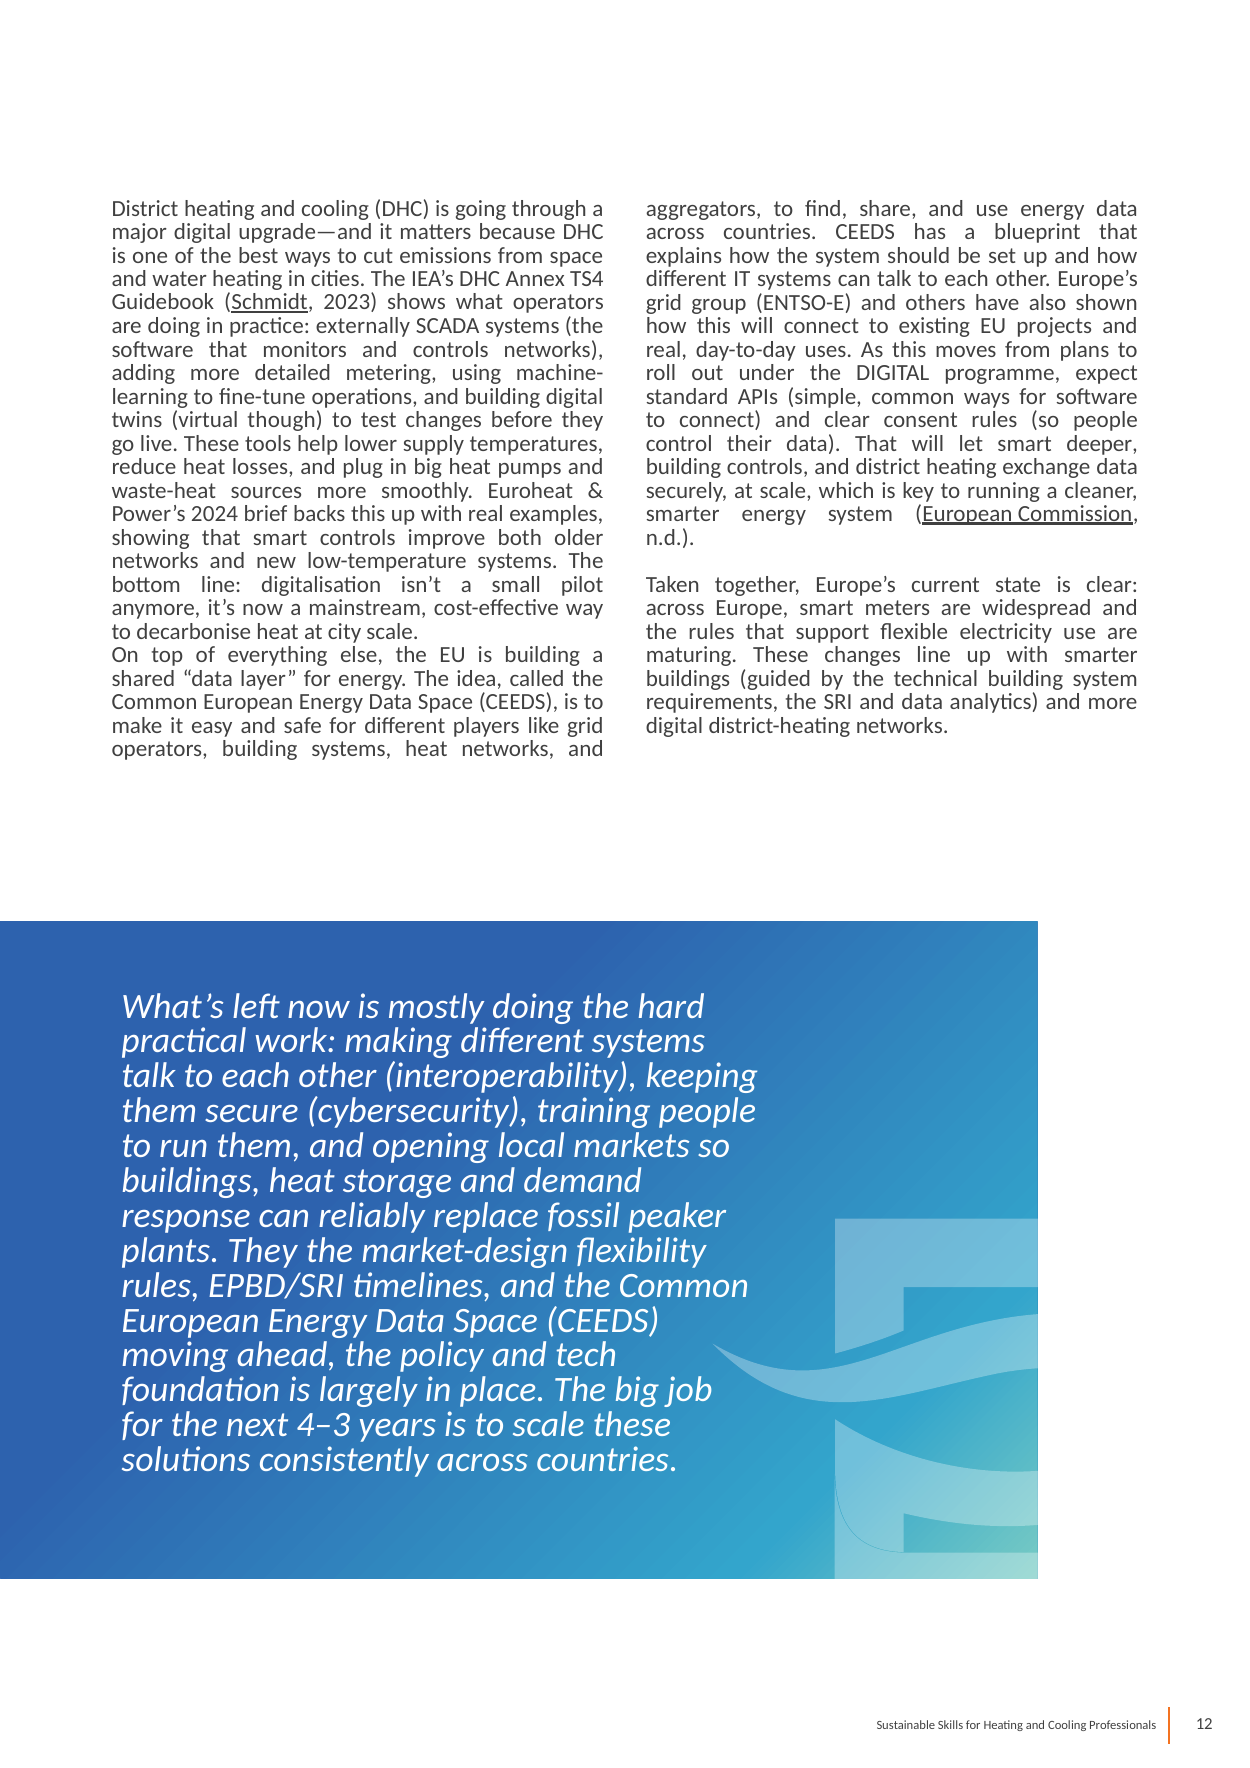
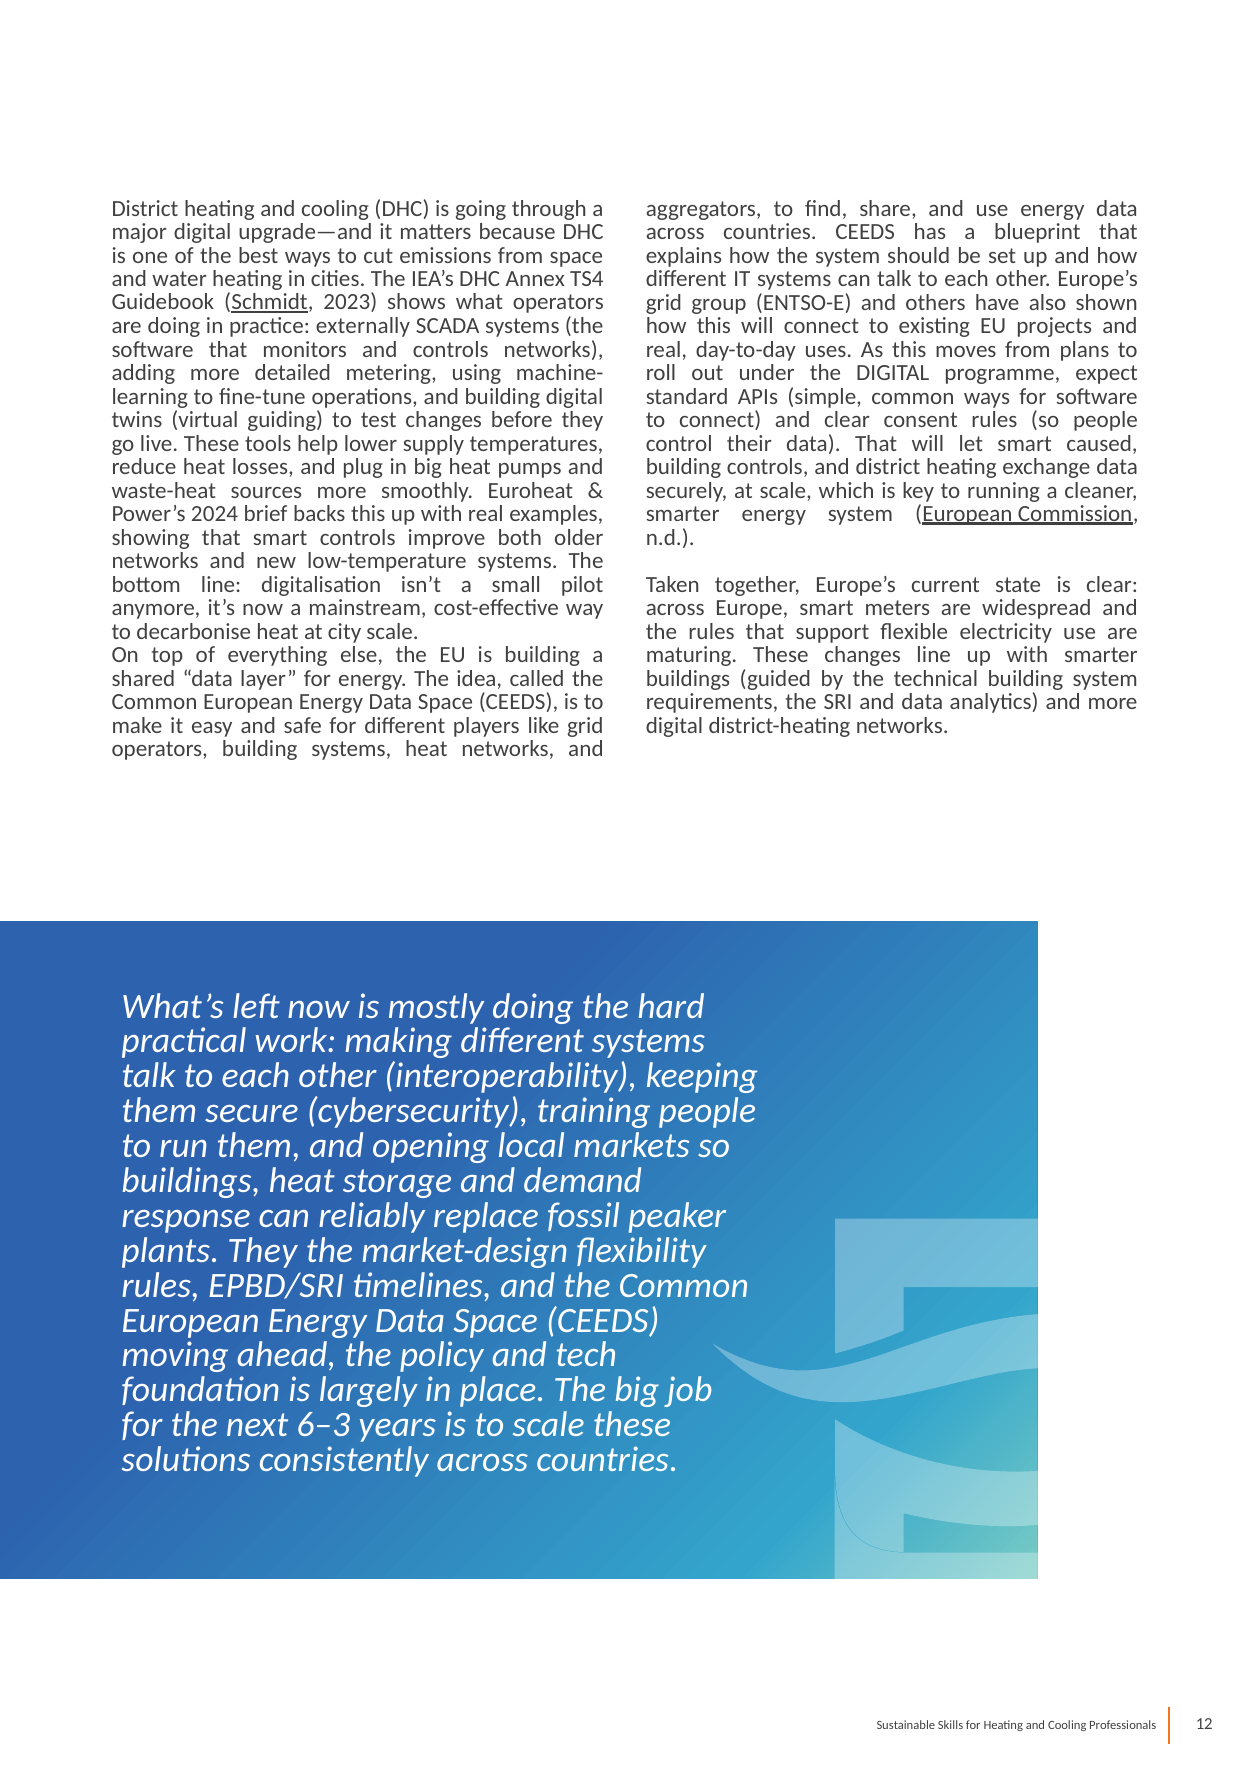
though: though -> guiding (285, 420)
deeper: deeper -> caused (1102, 444)
4–3: 4–3 -> 6–3 (323, 1425)
